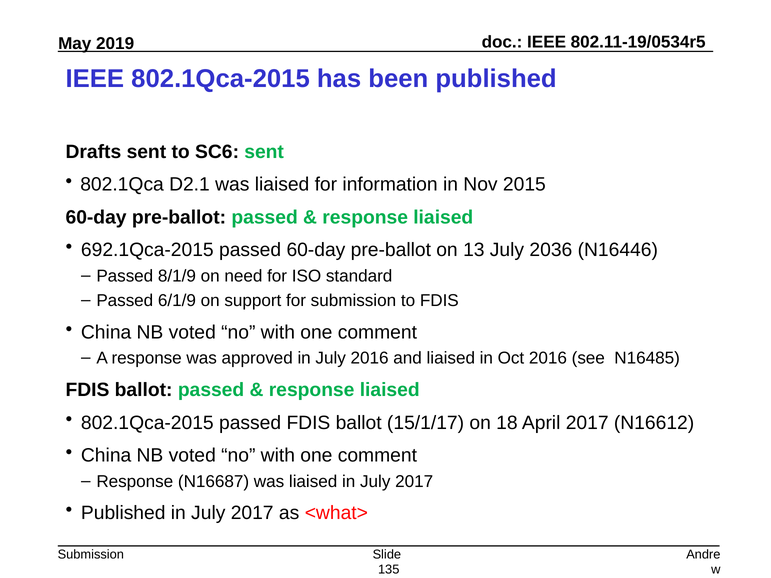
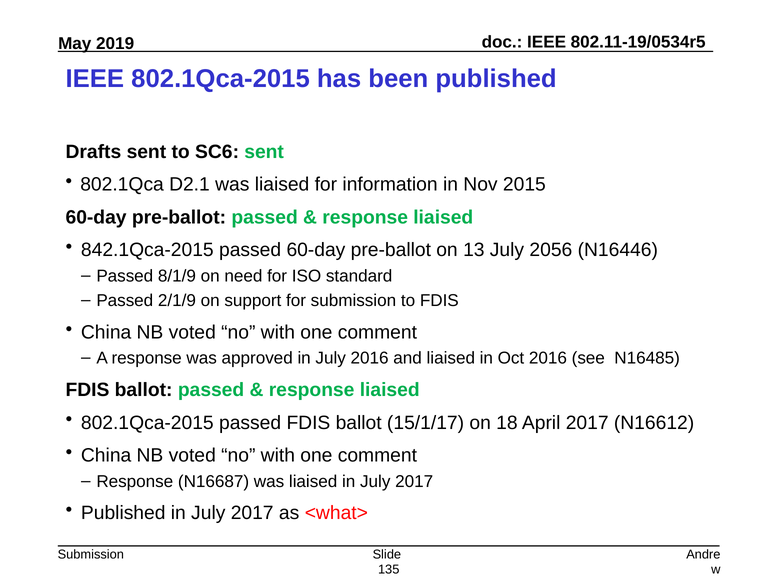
692.1Qca-2015: 692.1Qca-2015 -> 842.1Qca-2015 (147, 250)
2036: 2036 -> 2056 (551, 250)
6/1/9: 6/1/9 -> 2/1/9 (177, 301)
